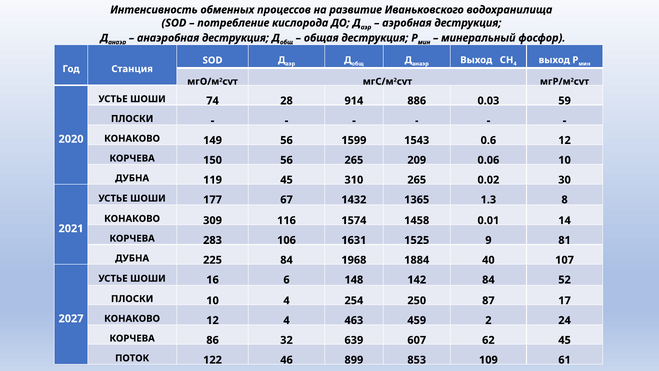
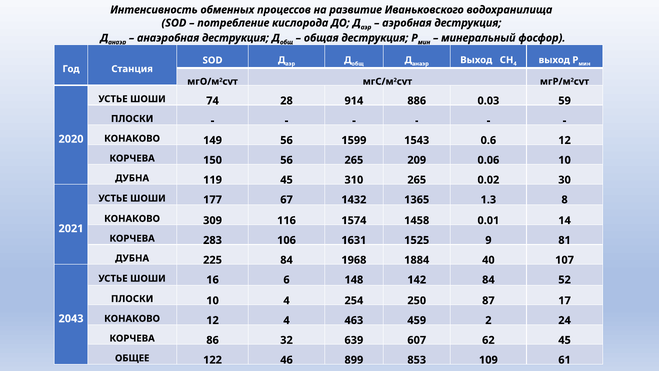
2027: 2027 -> 2043 (71, 318)
ПОТОК: ПОТОК -> ОБЩЕЕ (132, 358)
